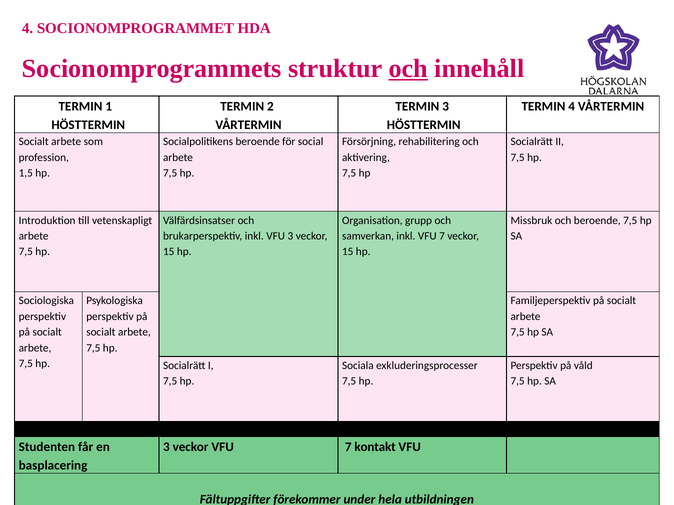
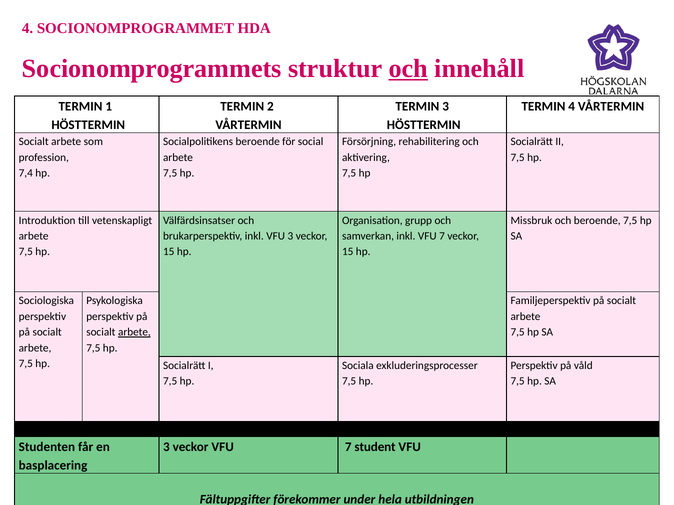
1,5: 1,5 -> 7,4 (26, 173)
arbete underline: none -> present (134, 333)
kontakt: kontakt -> student (375, 447)
